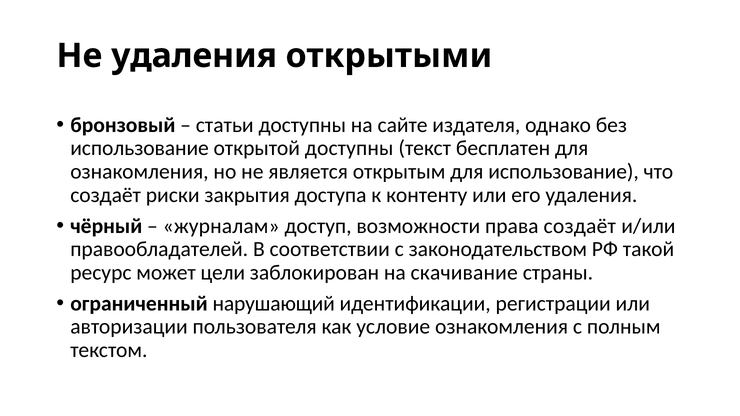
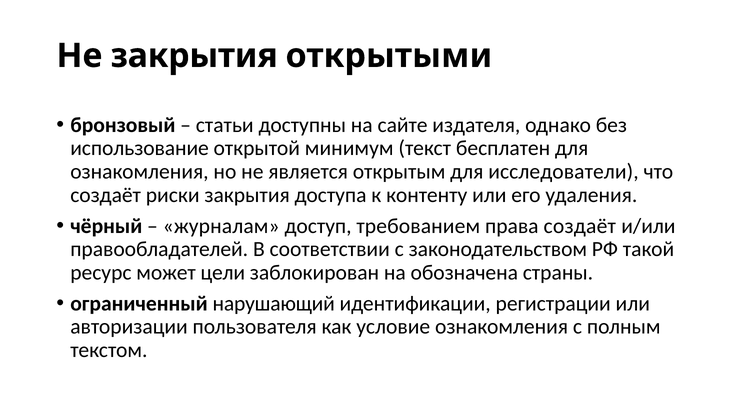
Не удаления: удаления -> закрытия (194, 56)
открытой доступны: доступны -> минимум (349, 148)
для использование: использование -> исследователи (563, 172)
возможности: возможности -> требованием (418, 226)
скачивание: скачивание -> обозначена (464, 273)
